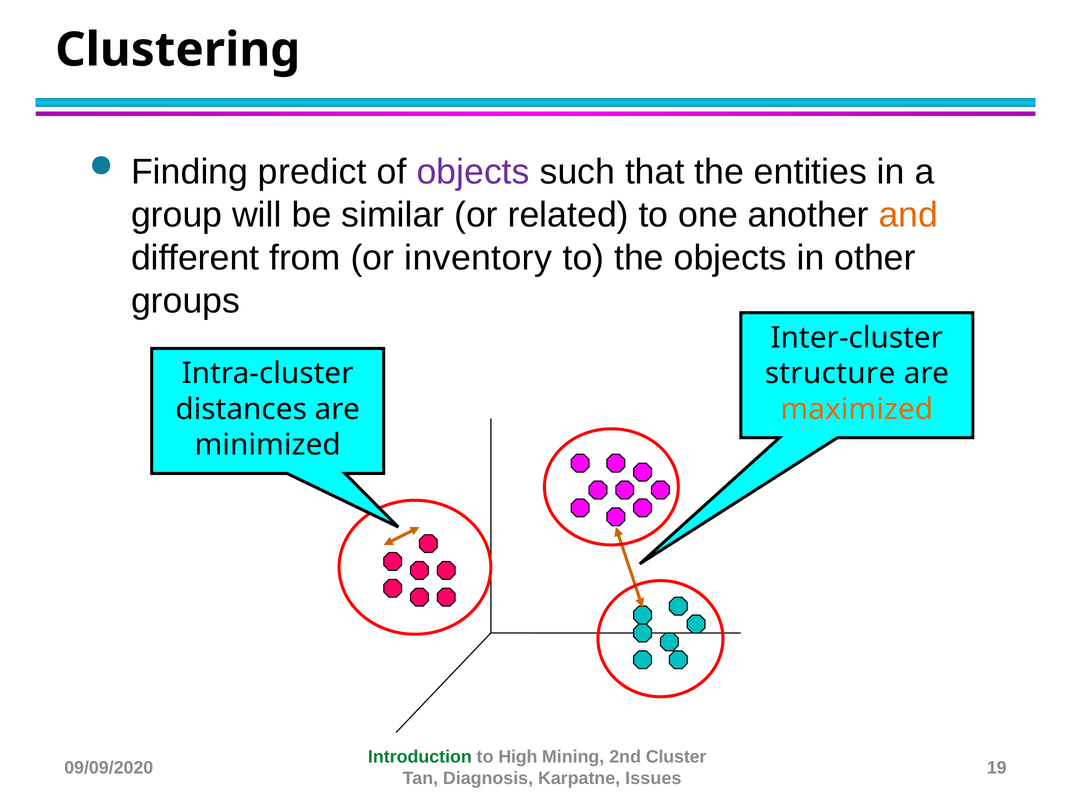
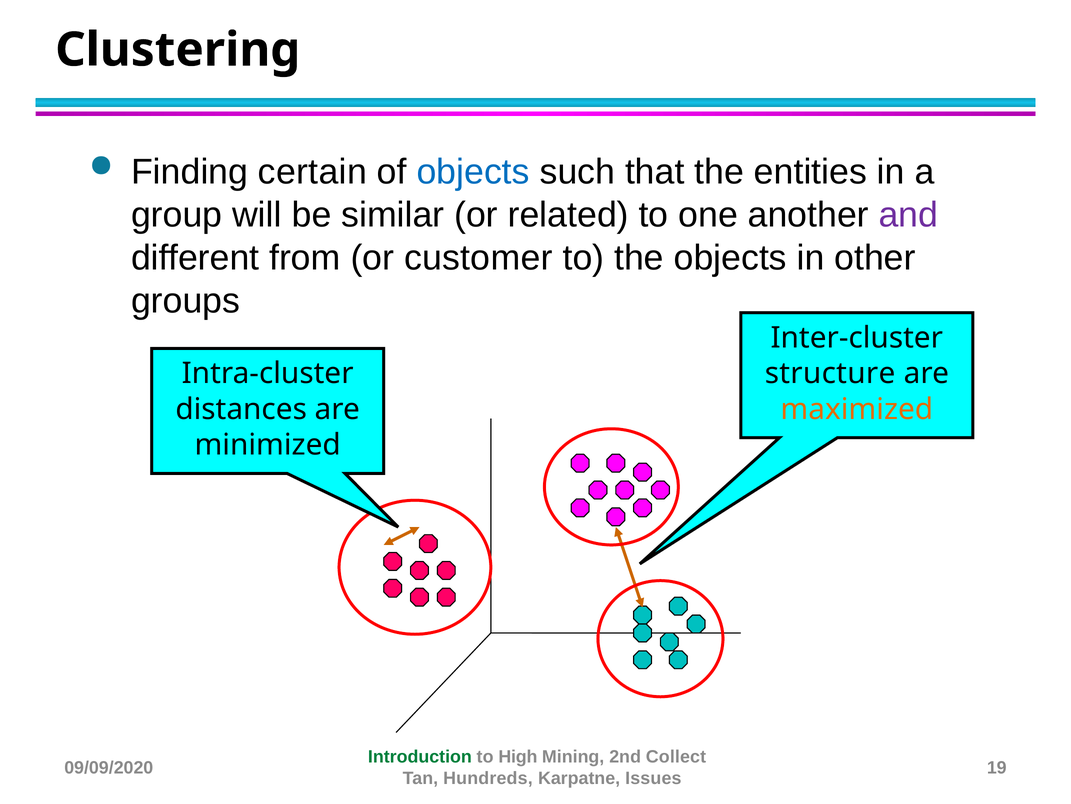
predict: predict -> certain (312, 172)
objects colour: purple -> blue (473, 172)
and colour: orange -> purple (908, 215)
inventory: inventory -> customer (478, 258)
Cluster: Cluster -> Collect (676, 756)
Diagnosis: Diagnosis -> Hundreds (488, 778)
